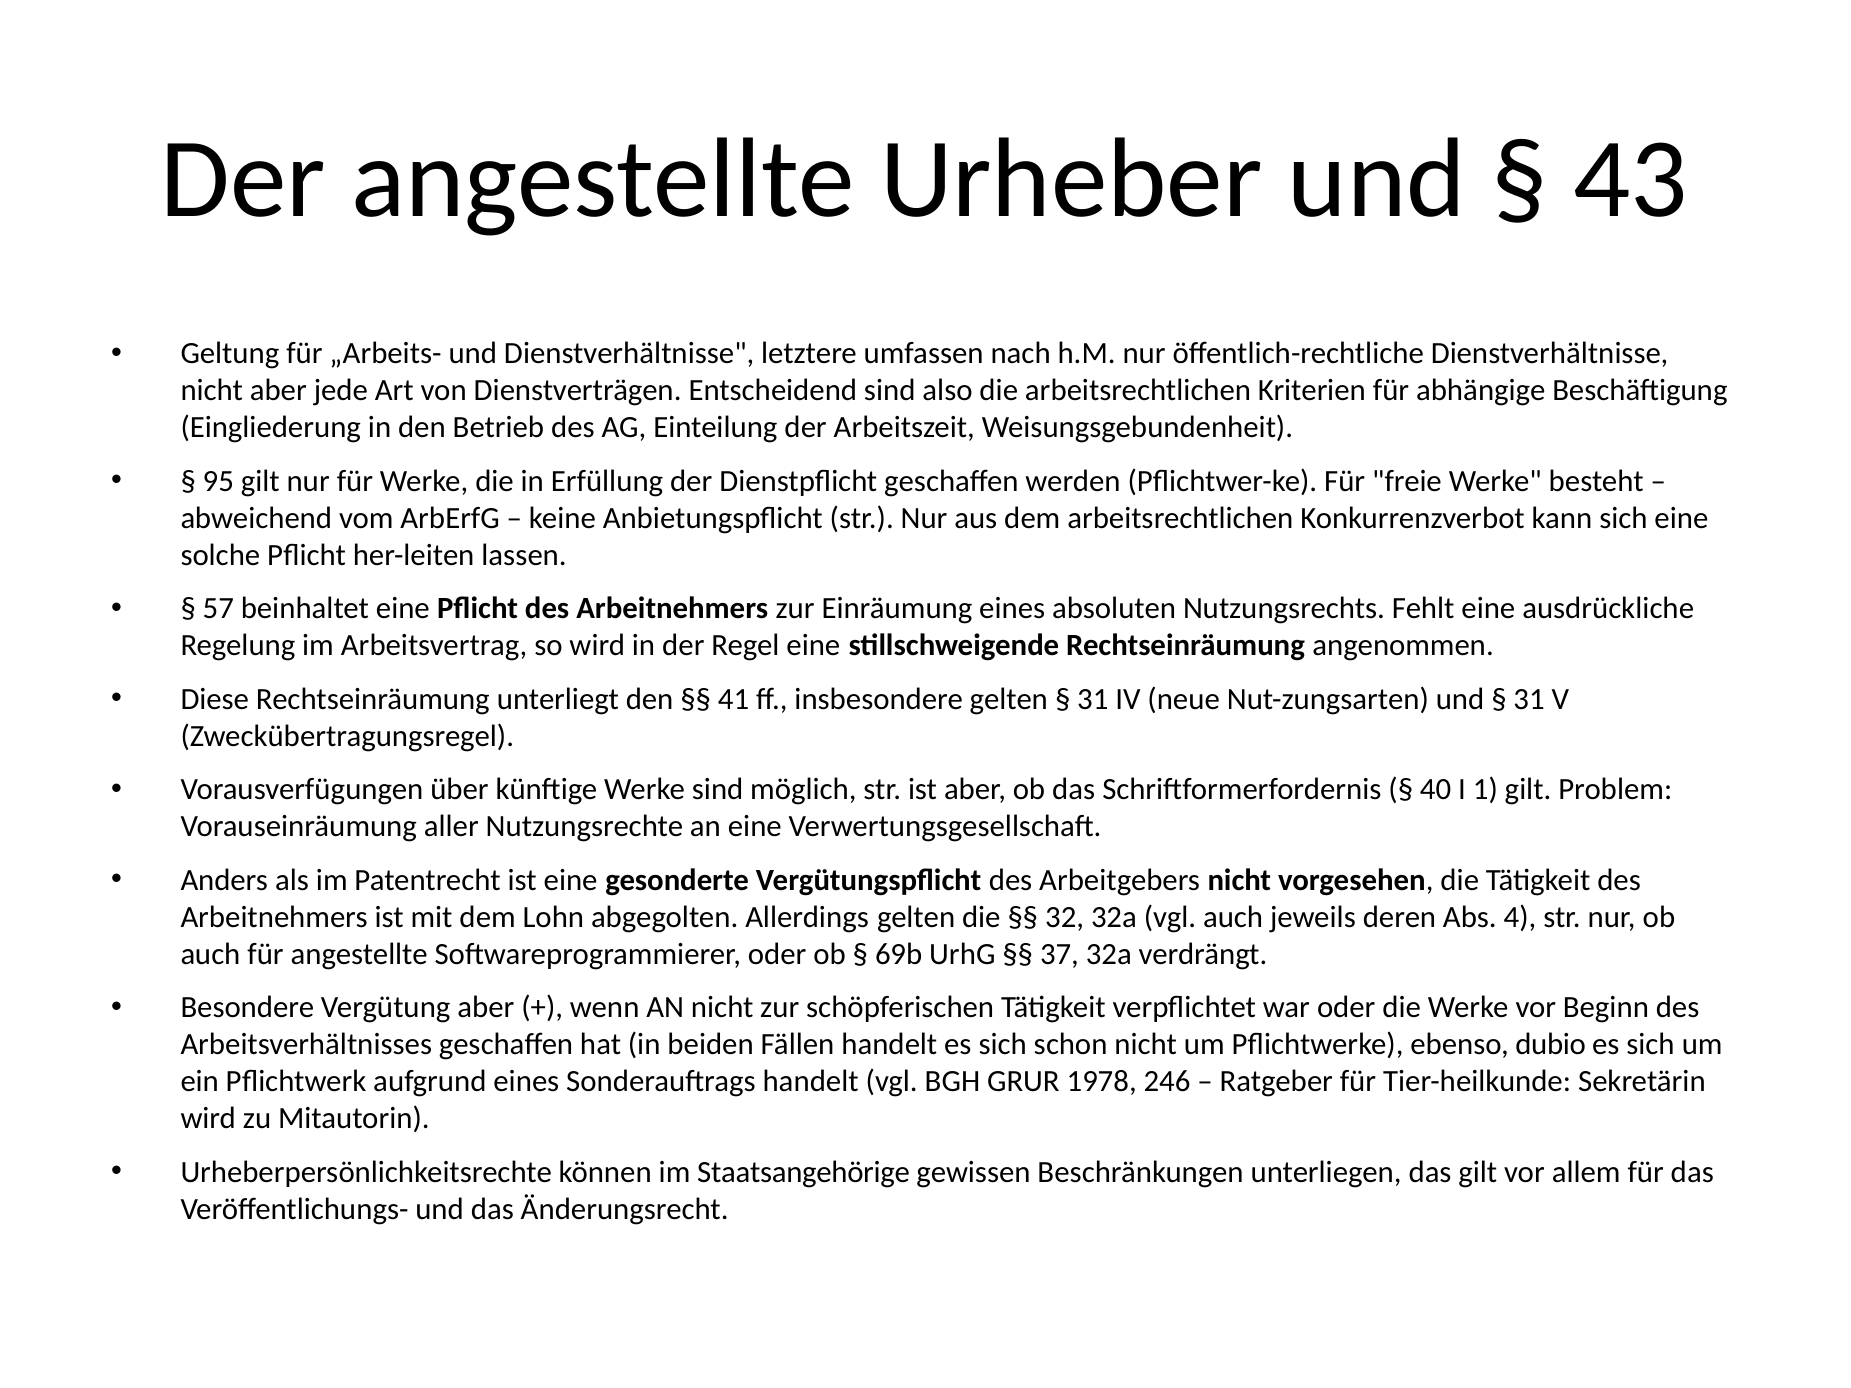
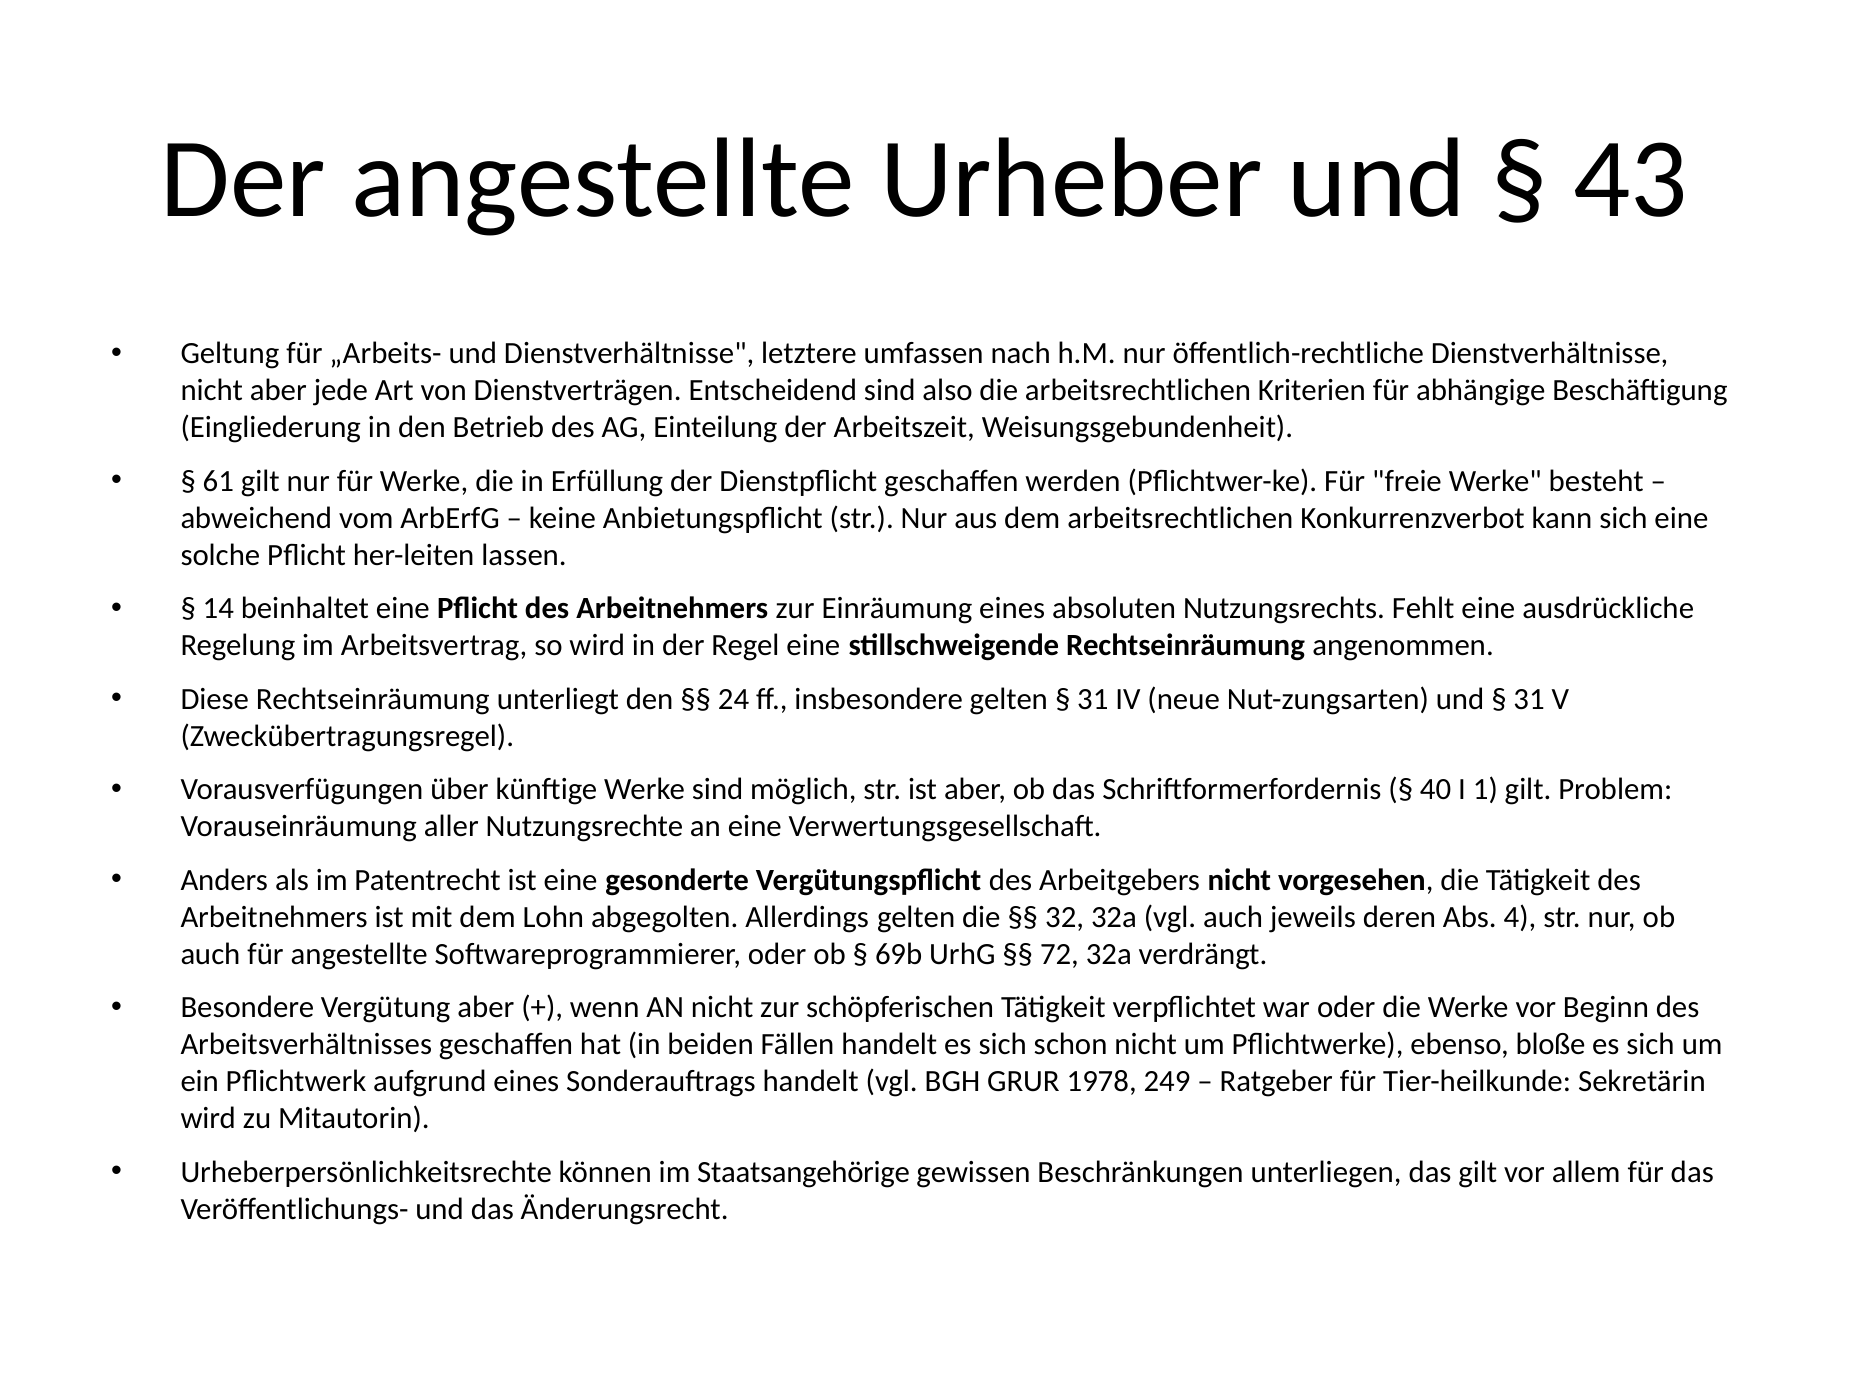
95: 95 -> 61 (218, 481)
57: 57 -> 14 (218, 609)
41: 41 -> 24 (734, 699)
37: 37 -> 72 (1059, 954)
dubio: dubio -> bloße (1551, 1045)
246: 246 -> 249 (1167, 1082)
